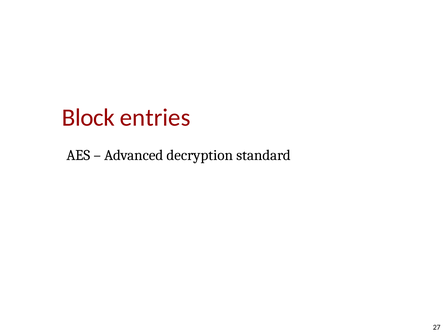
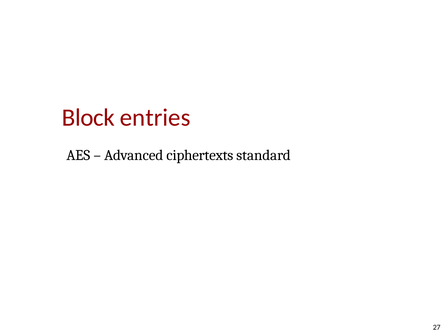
decryption: decryption -> ciphertexts (200, 155)
